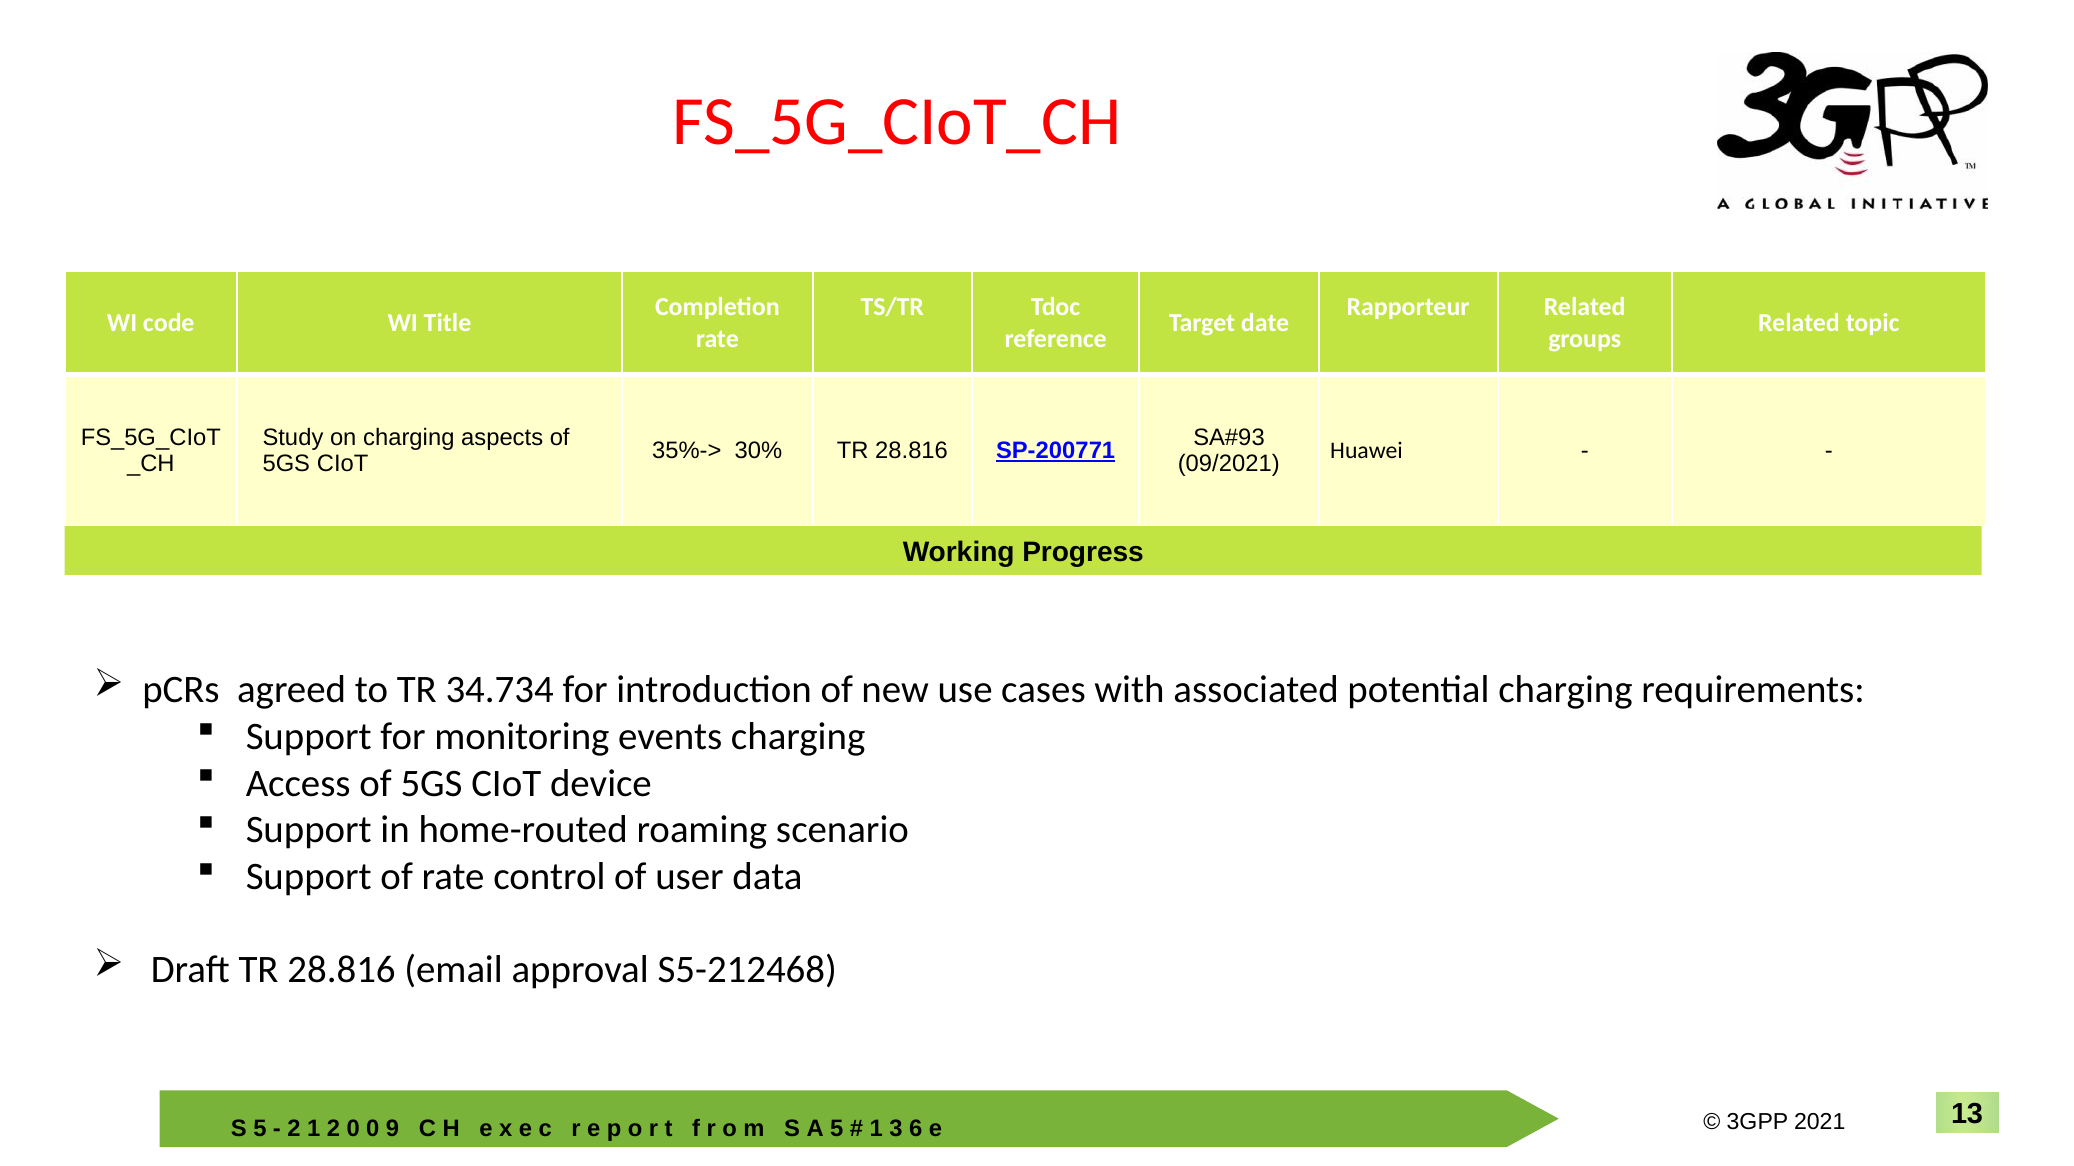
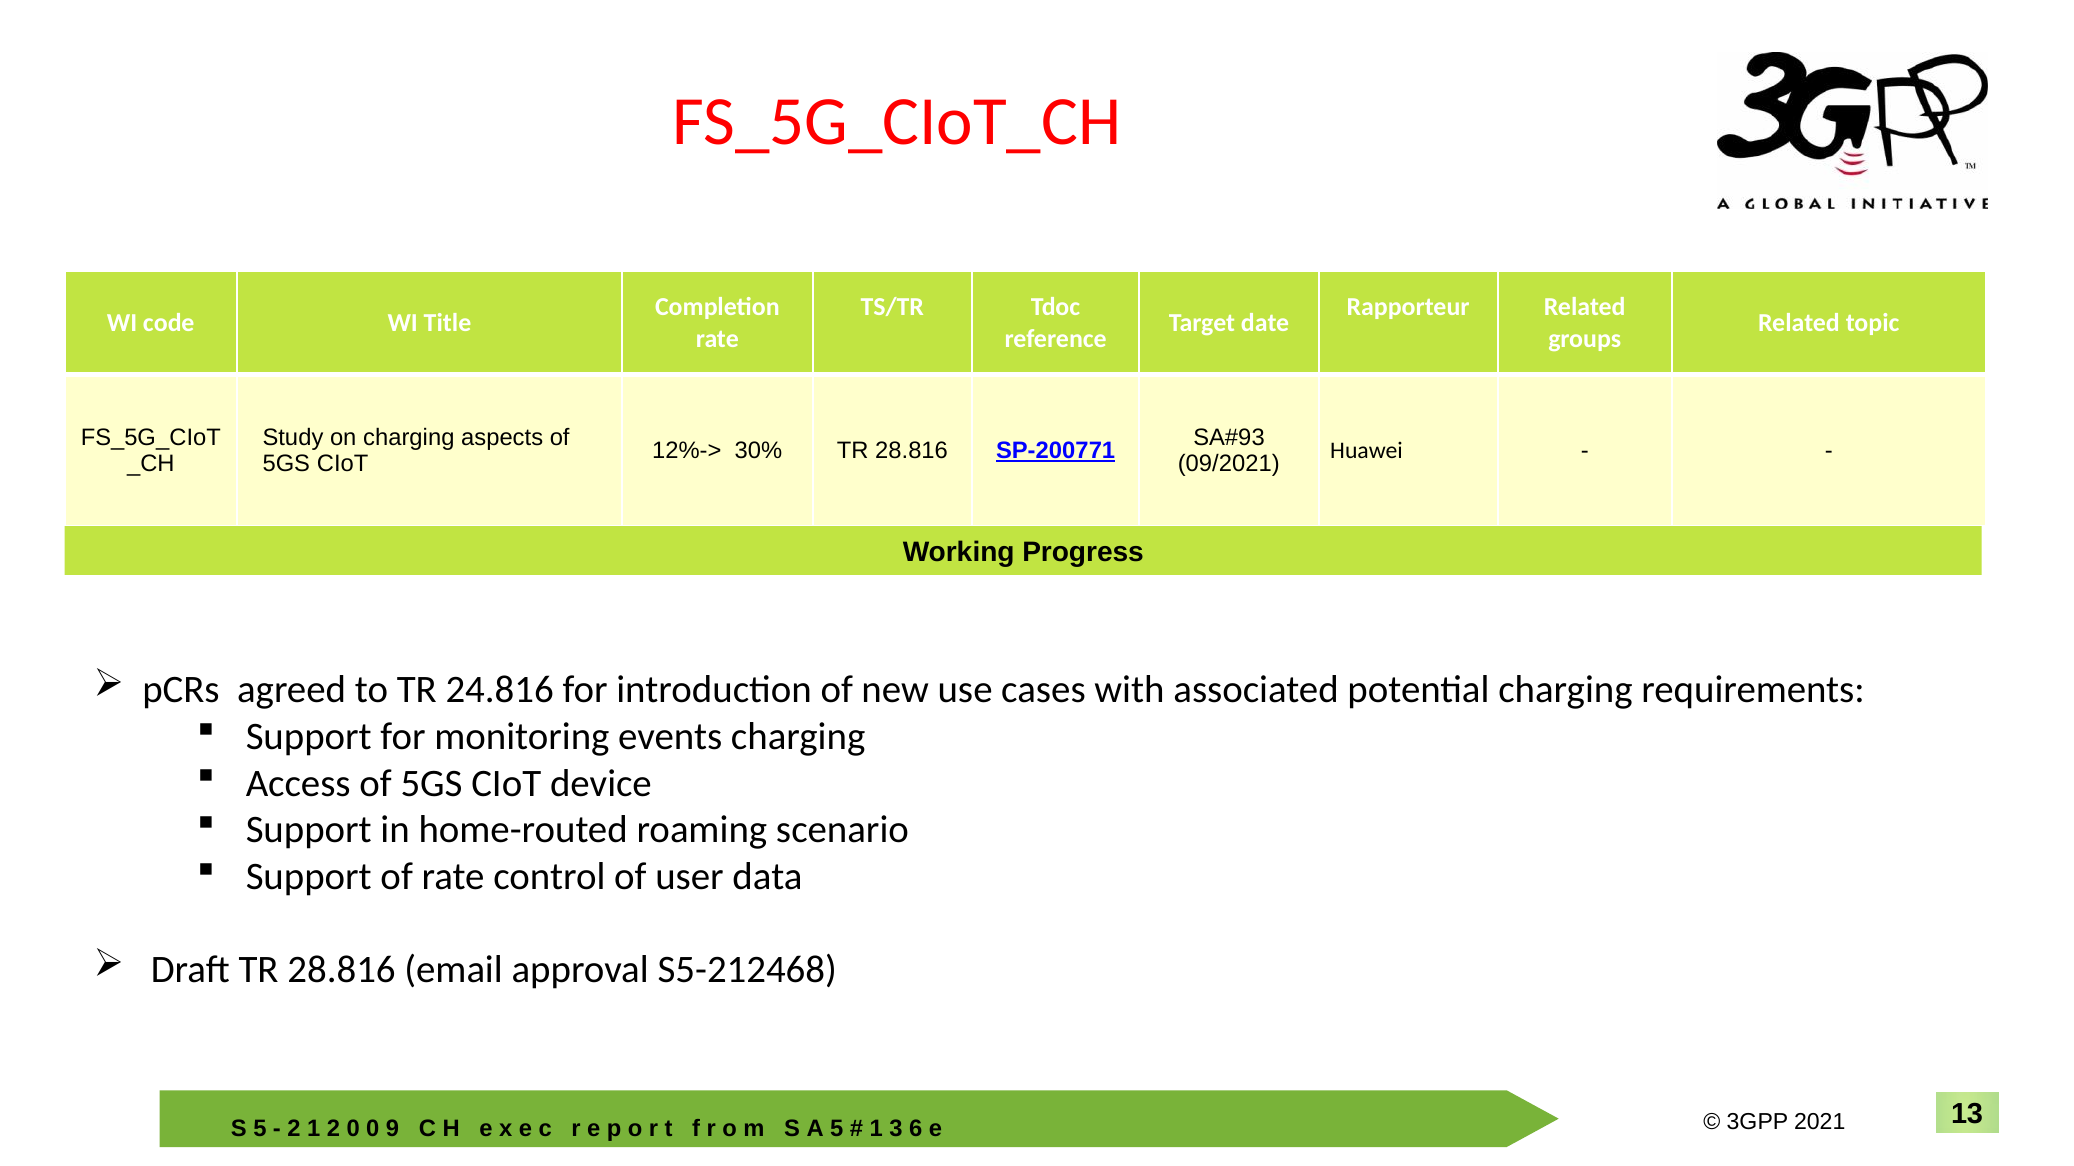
35%->: 35%-> -> 12%-> (687, 451)
34.734: 34.734 -> 24.816 (500, 690)
